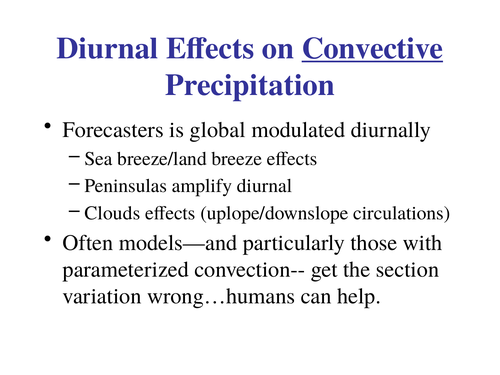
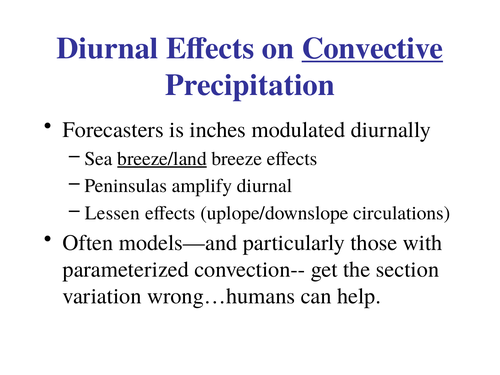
global: global -> inches (218, 130)
breeze/land underline: none -> present (162, 159)
Clouds: Clouds -> Lessen (112, 213)
